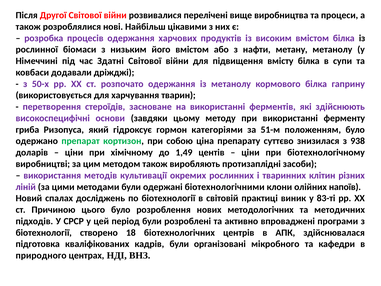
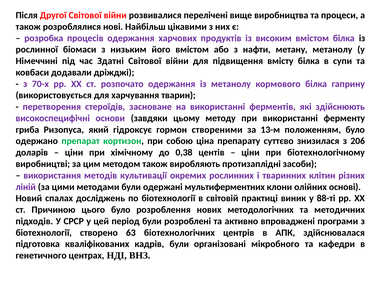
50-х: 50-х -> 70-х (40, 84)
категоріями: категоріями -> створеними (217, 130)
51-м: 51-м -> 13-м (270, 130)
938: 938 -> 206 (358, 141)
1,49: 1,49 -> 0,38 (184, 152)
біотехнологічними: біотехнологічними -> мультиферментних (225, 187)
напоїв: напоїв -> основі (345, 187)
83-ті: 83-ті -> 88-ті (326, 198)
18: 18 -> 63 (131, 232)
природного: природного -> генетичного (41, 255)
